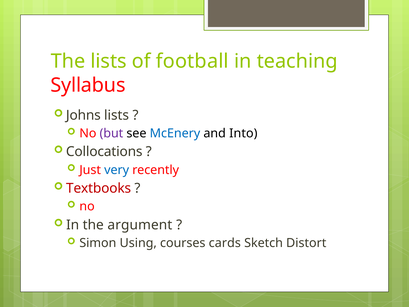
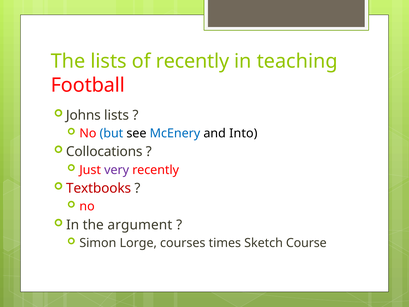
of football: football -> recently (193, 61)
Syllabus: Syllabus -> Football (88, 85)
but colour: purple -> blue (111, 133)
very colour: blue -> purple (117, 170)
Using: Using -> Lorge (138, 243)
cards: cards -> times (225, 243)
Distort: Distort -> Course (306, 243)
